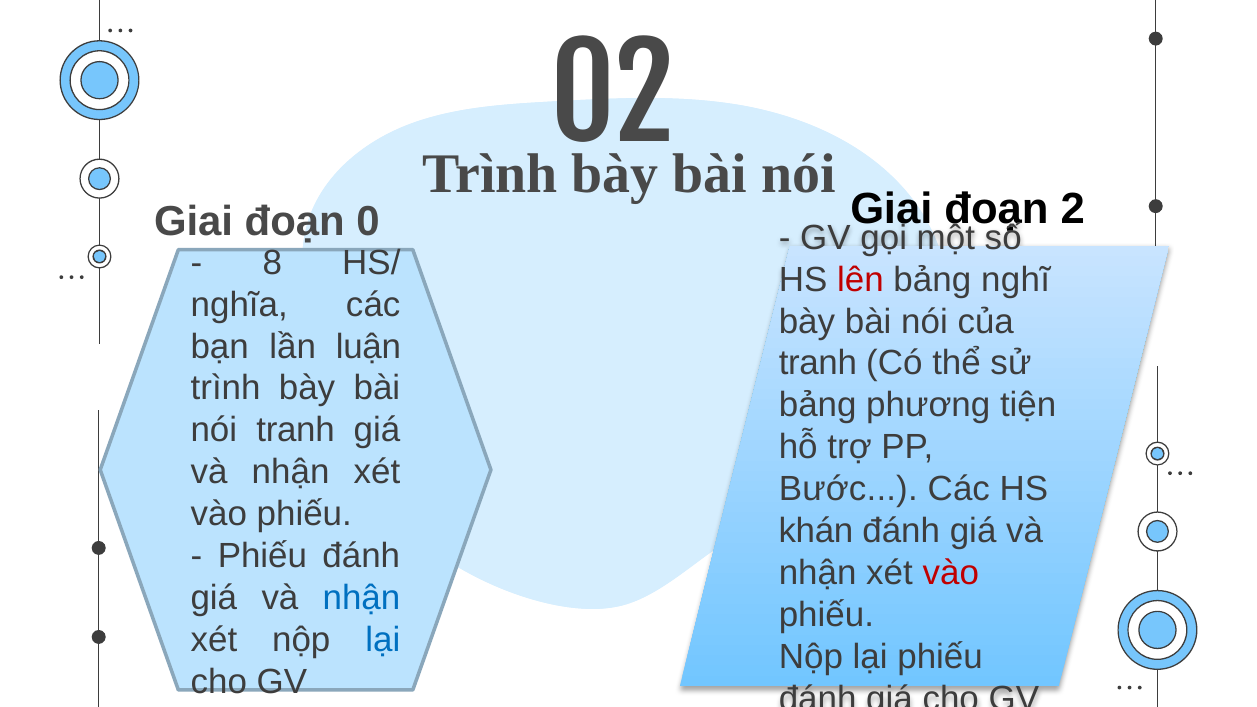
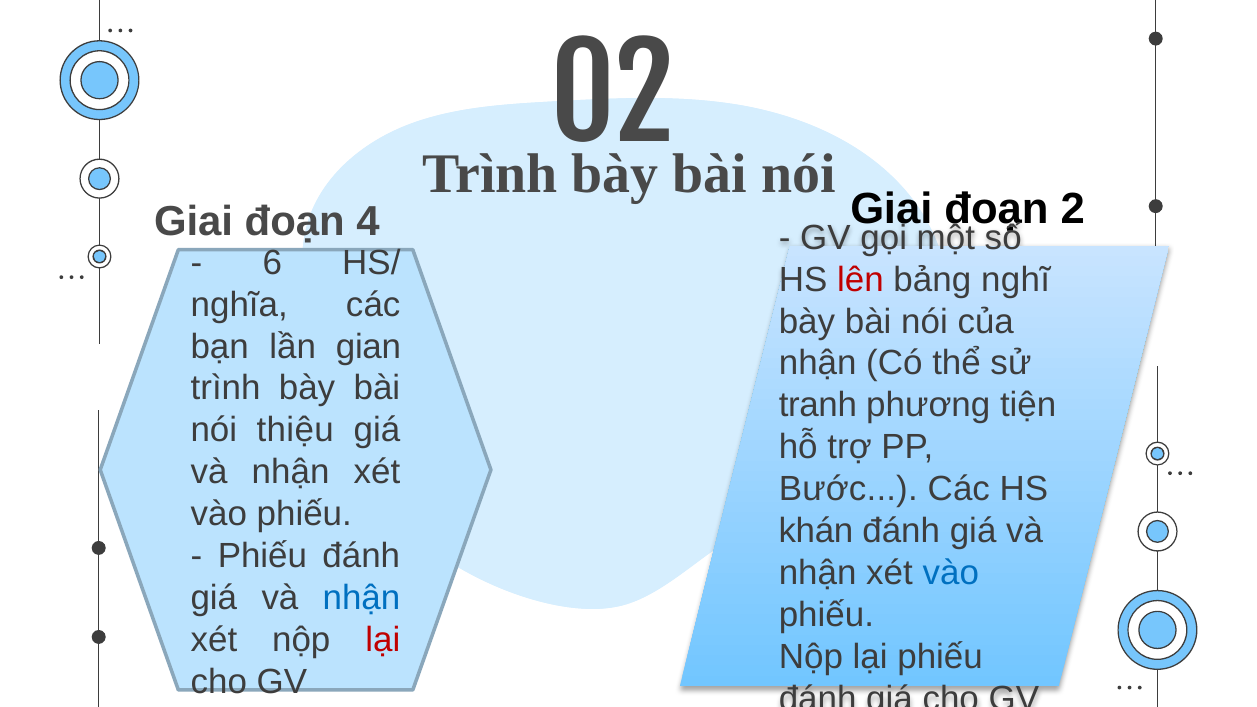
0: 0 -> 4 (368, 222)
8: 8 -> 6 (272, 263)
luận: luận -> gian (368, 347)
tranh: tranh -> nhận (818, 363)
bảng: bảng -> tranh (818, 405)
nói tranh: tranh -> thiệu (295, 430)
vào colour: red -> blue (951, 573)
lại colour: blue -> red (383, 640)
